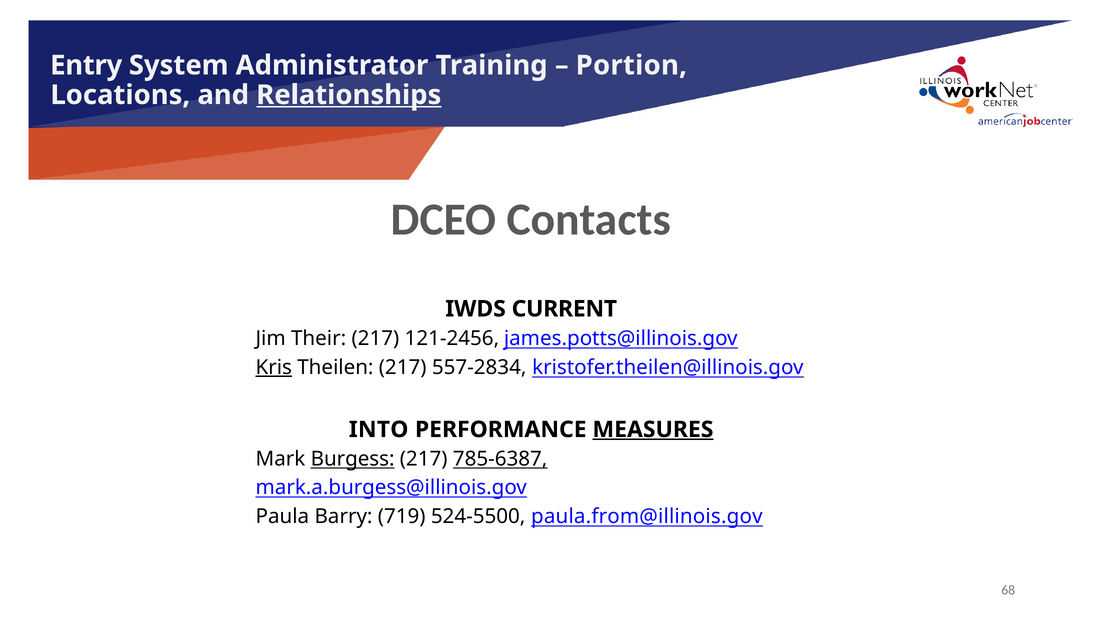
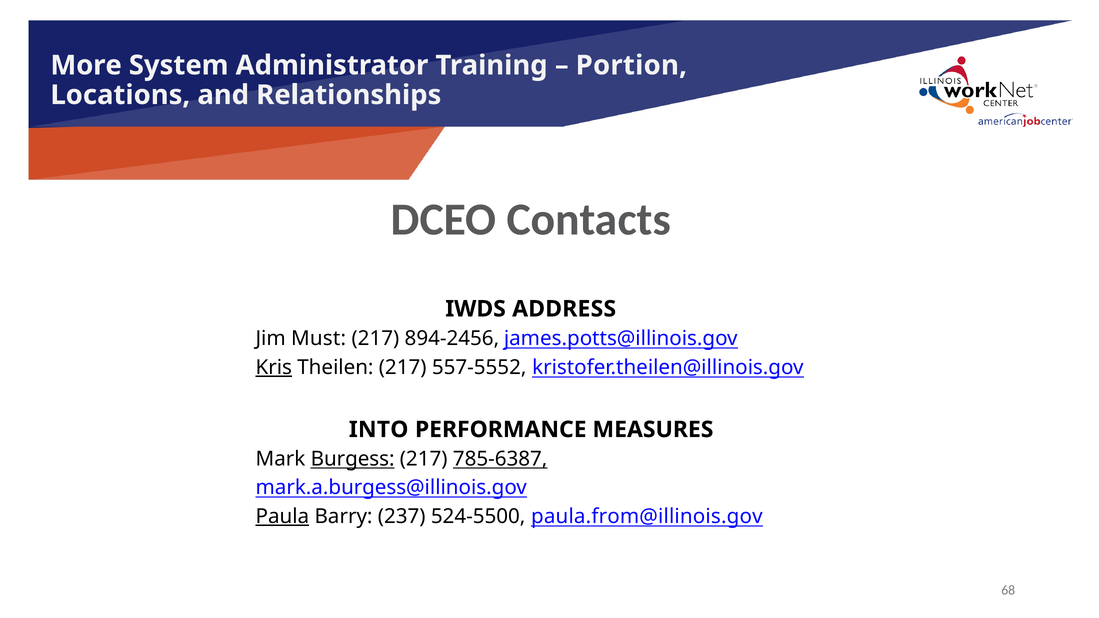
Entry: Entry -> More (86, 65)
Relationships underline: present -> none (349, 95)
CURRENT: CURRENT -> ADDRESS (564, 309)
Their: Their -> Must (319, 339)
121-2456: 121-2456 -> 894-2456 (452, 339)
557-2834: 557-2834 -> 557-5552 (479, 368)
MEASURES underline: present -> none (653, 430)
Paula underline: none -> present (282, 517)
719: 719 -> 237 (402, 517)
